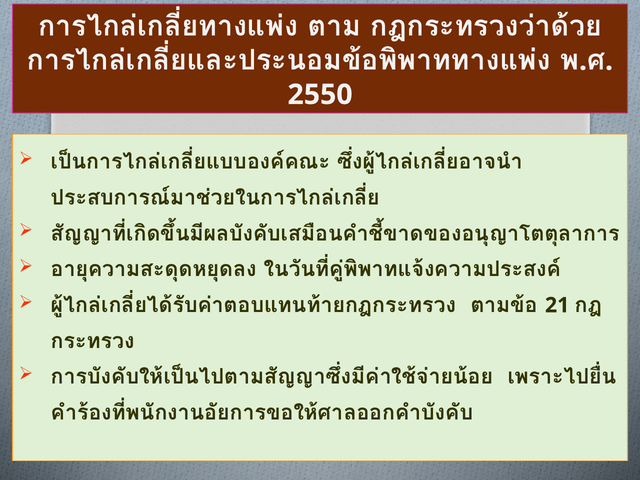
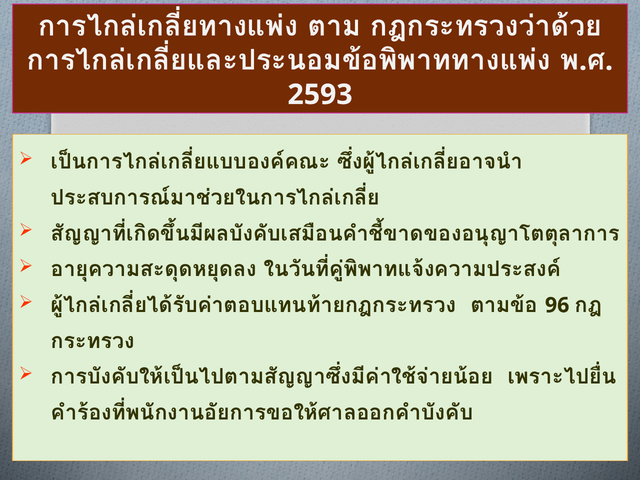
2550: 2550 -> 2593 (320, 95)
21: 21 -> 96 (557, 305)
